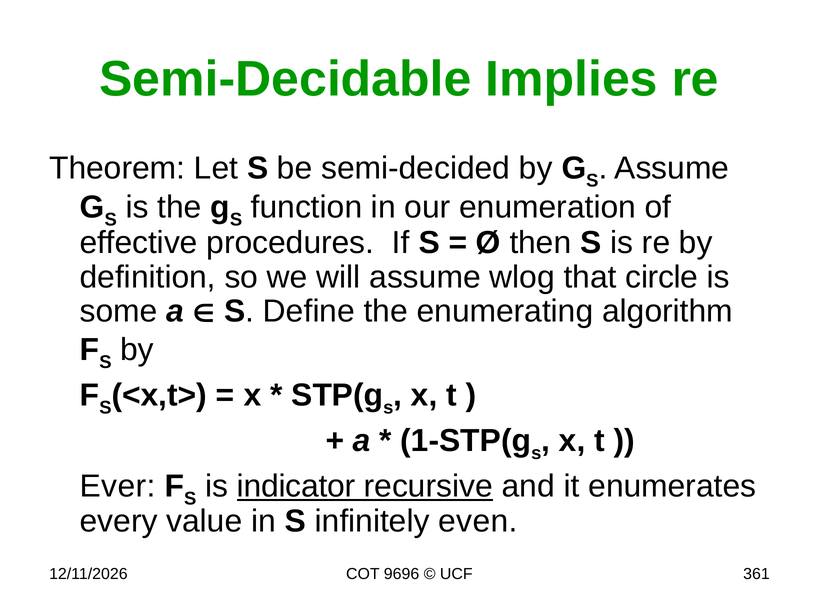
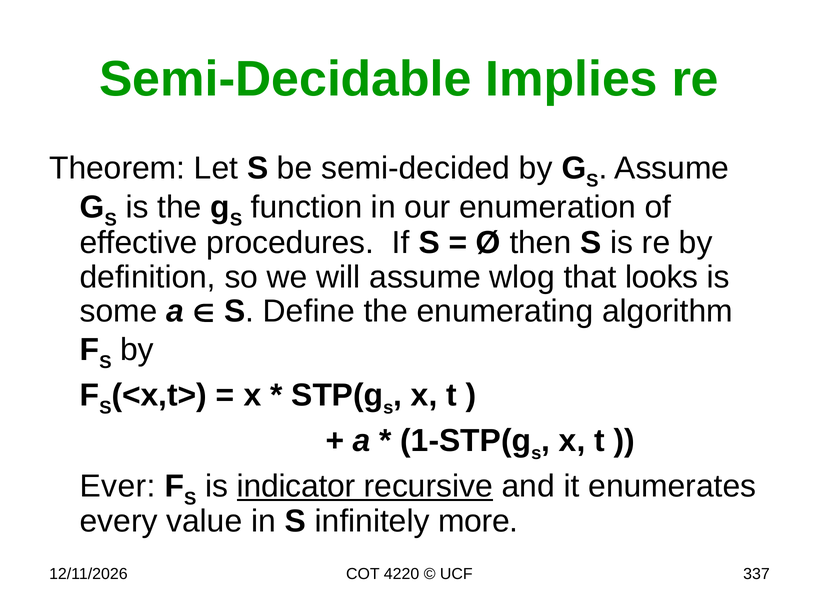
circle: circle -> looks (662, 277)
even: even -> more (478, 522)
9696: 9696 -> 4220 (402, 574)
361: 361 -> 337 (757, 574)
